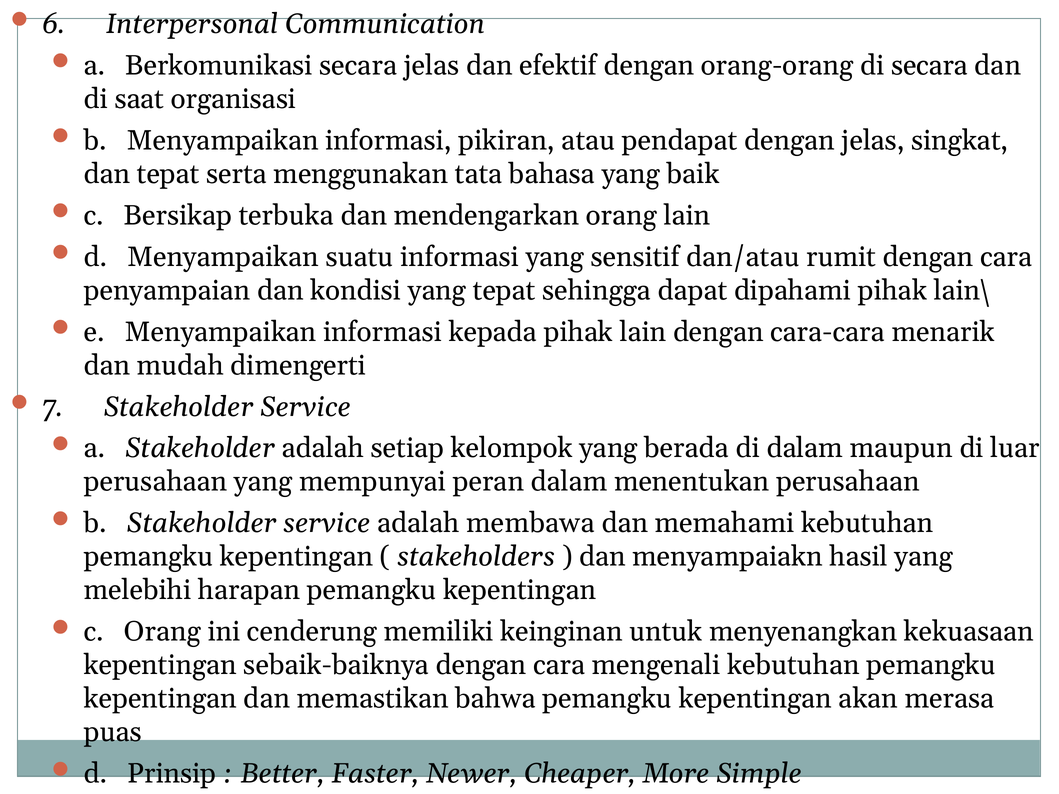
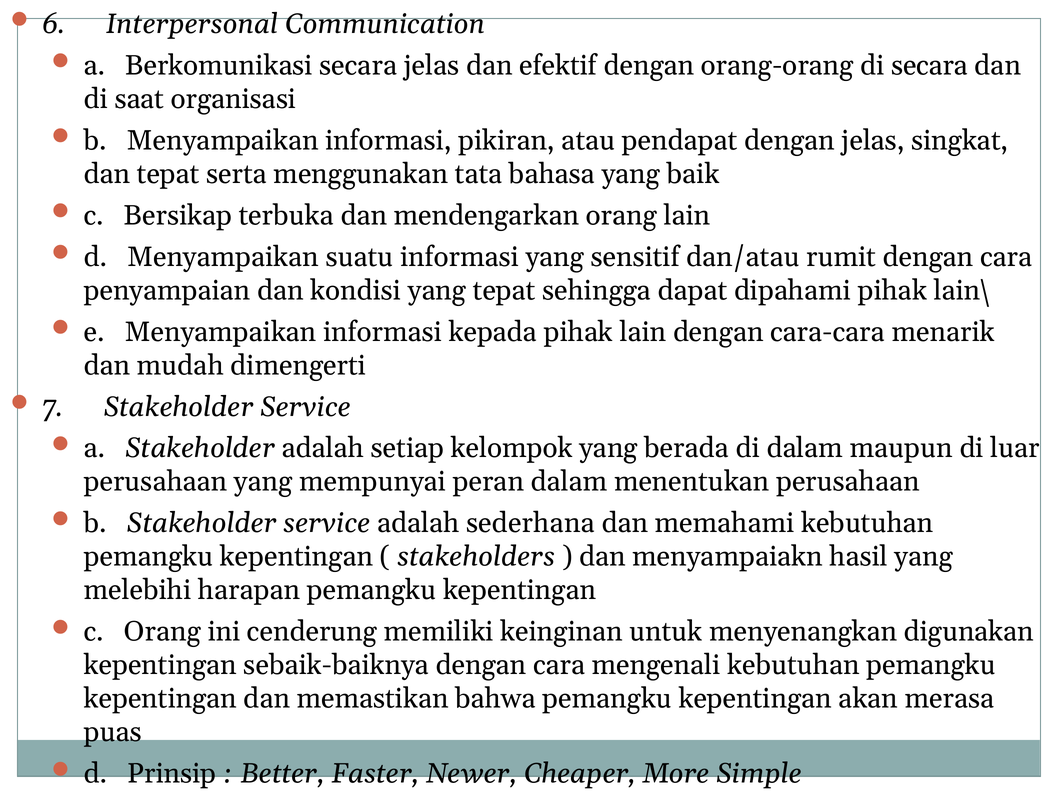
membawa: membawa -> sederhana (530, 523)
kekuasaan: kekuasaan -> digunakan (969, 632)
